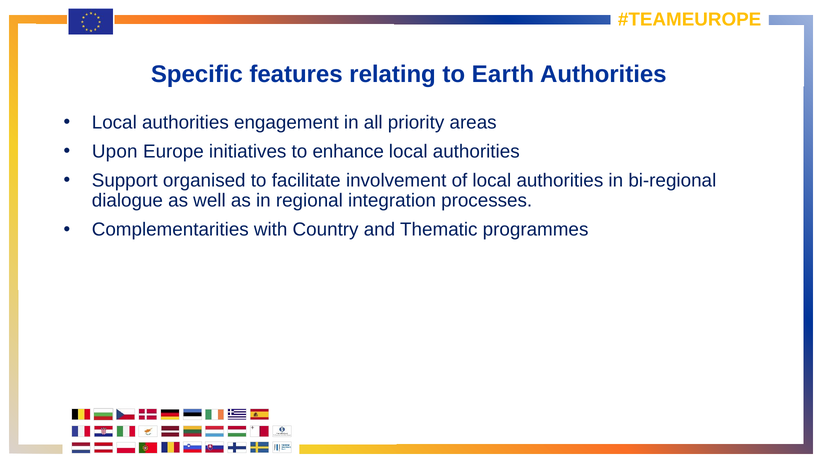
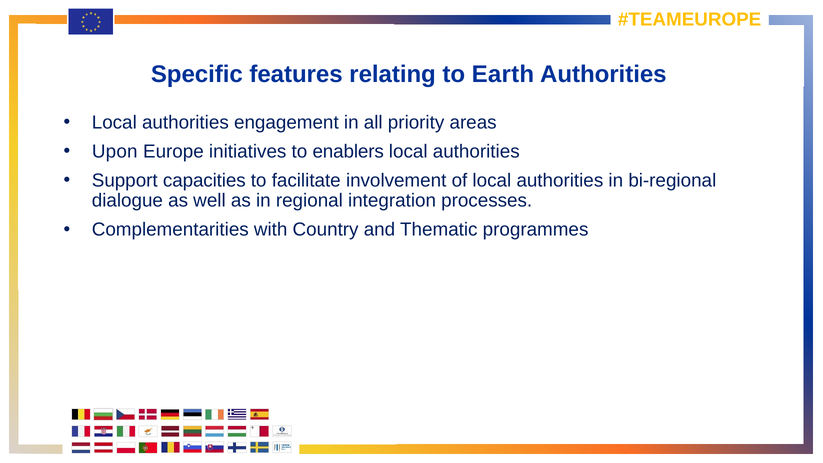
enhance: enhance -> enablers (348, 151)
organised: organised -> capacities (204, 180)
